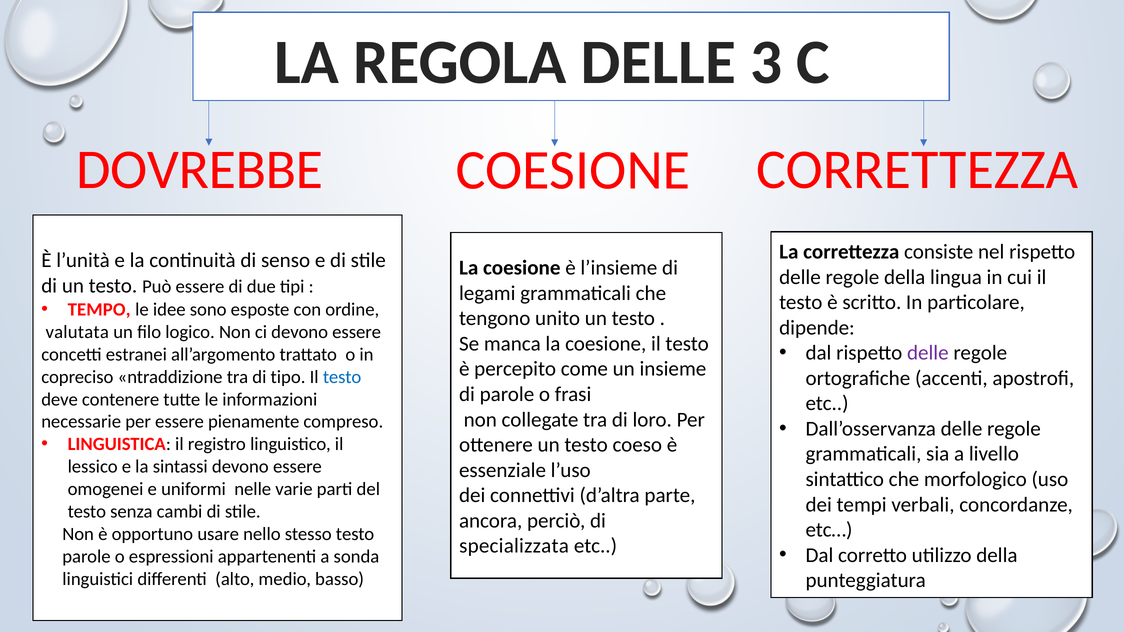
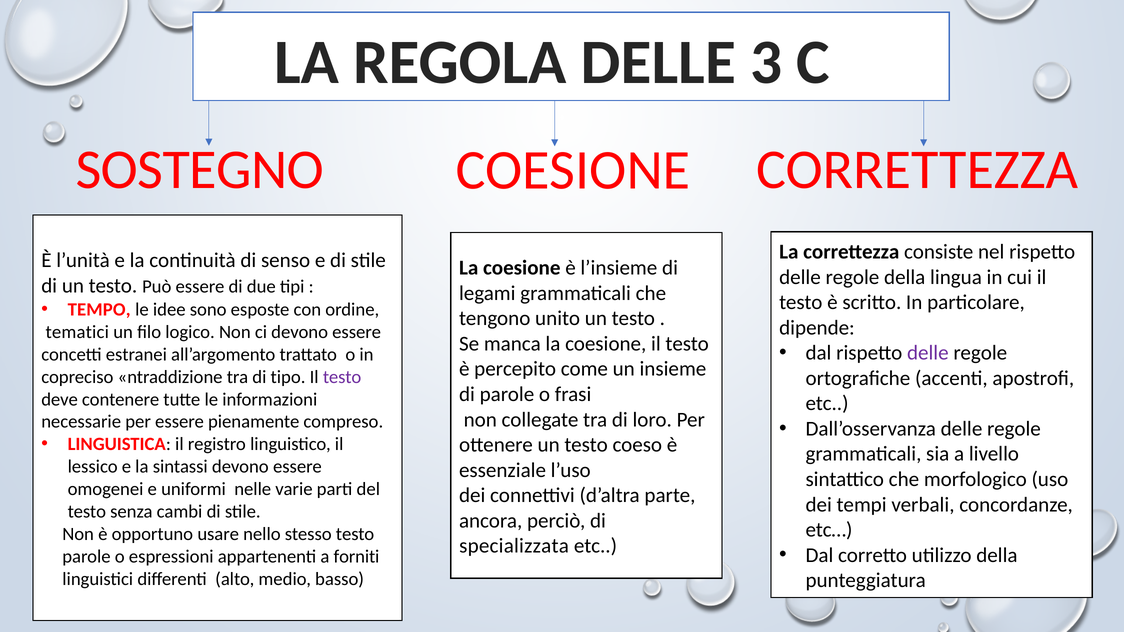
DOVREBBE: DOVREBBE -> SOSTEGNO (200, 170)
valutata: valutata -> tematici (77, 332)
testo colour: blue -> purple (342, 377)
sonda: sonda -> forniti (356, 557)
